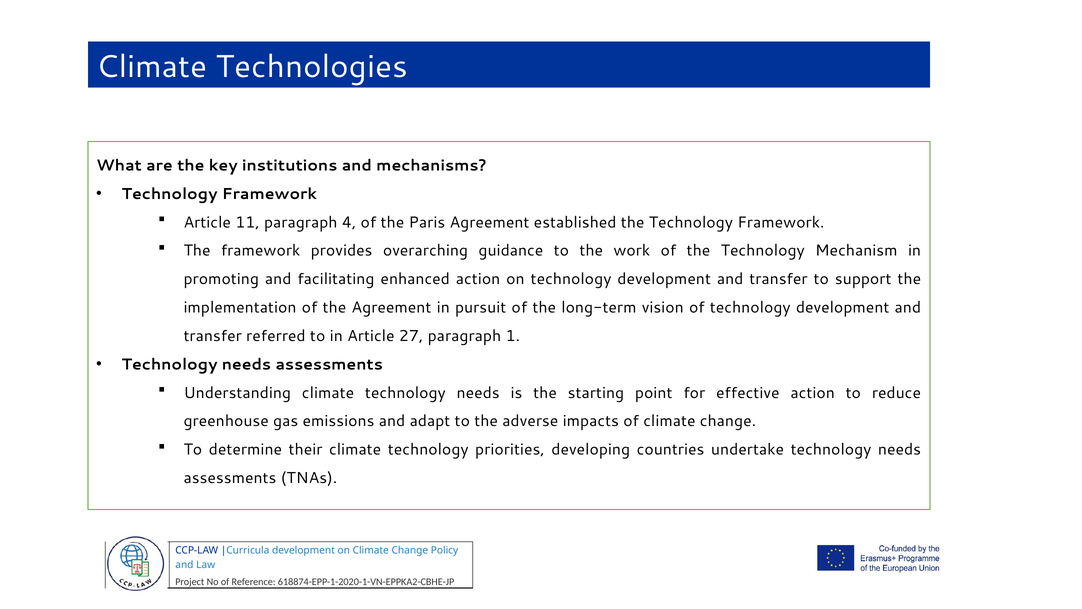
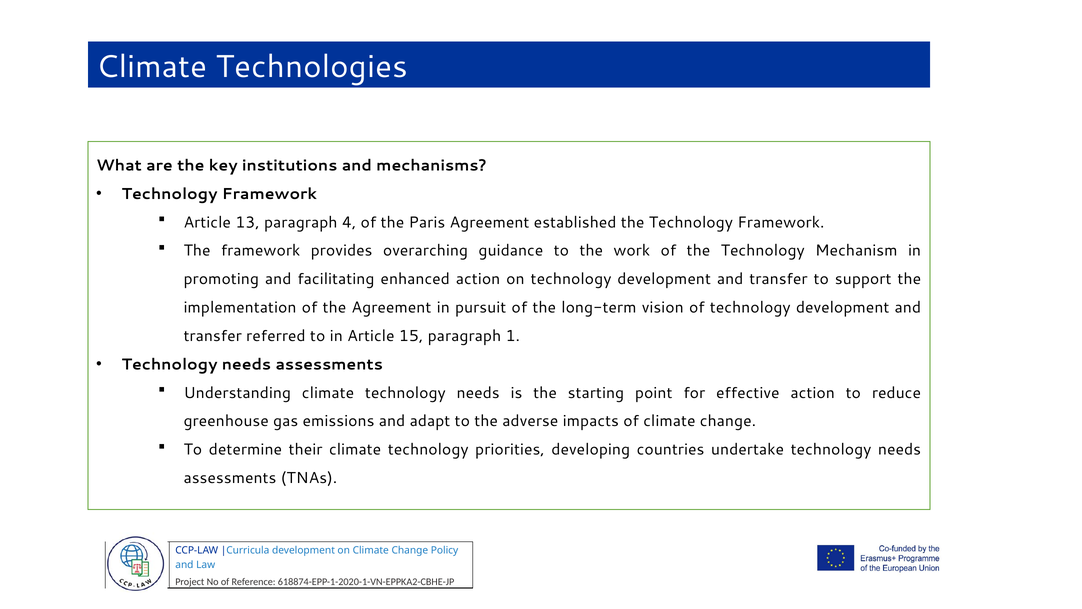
11: 11 -> 13 (247, 222)
27: 27 -> 15 (411, 336)
